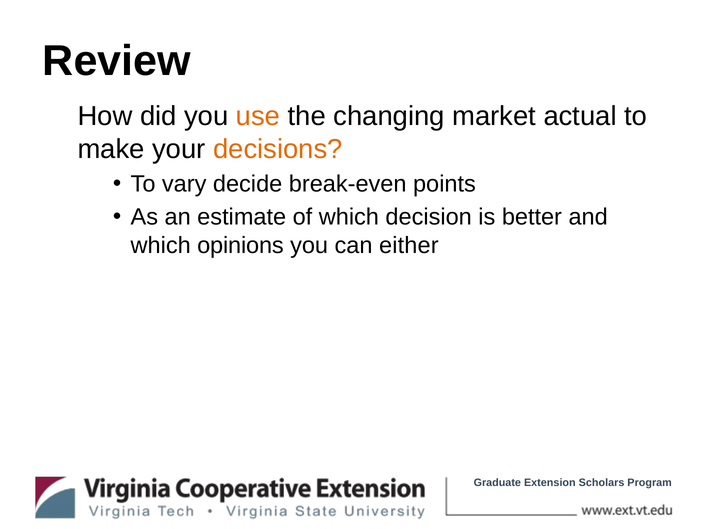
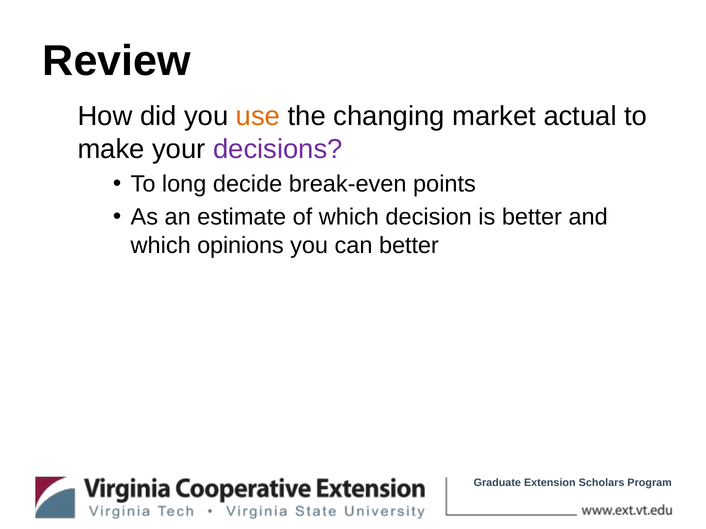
decisions colour: orange -> purple (278, 149)
vary: vary -> long (184, 184)
can either: either -> better (409, 246)
